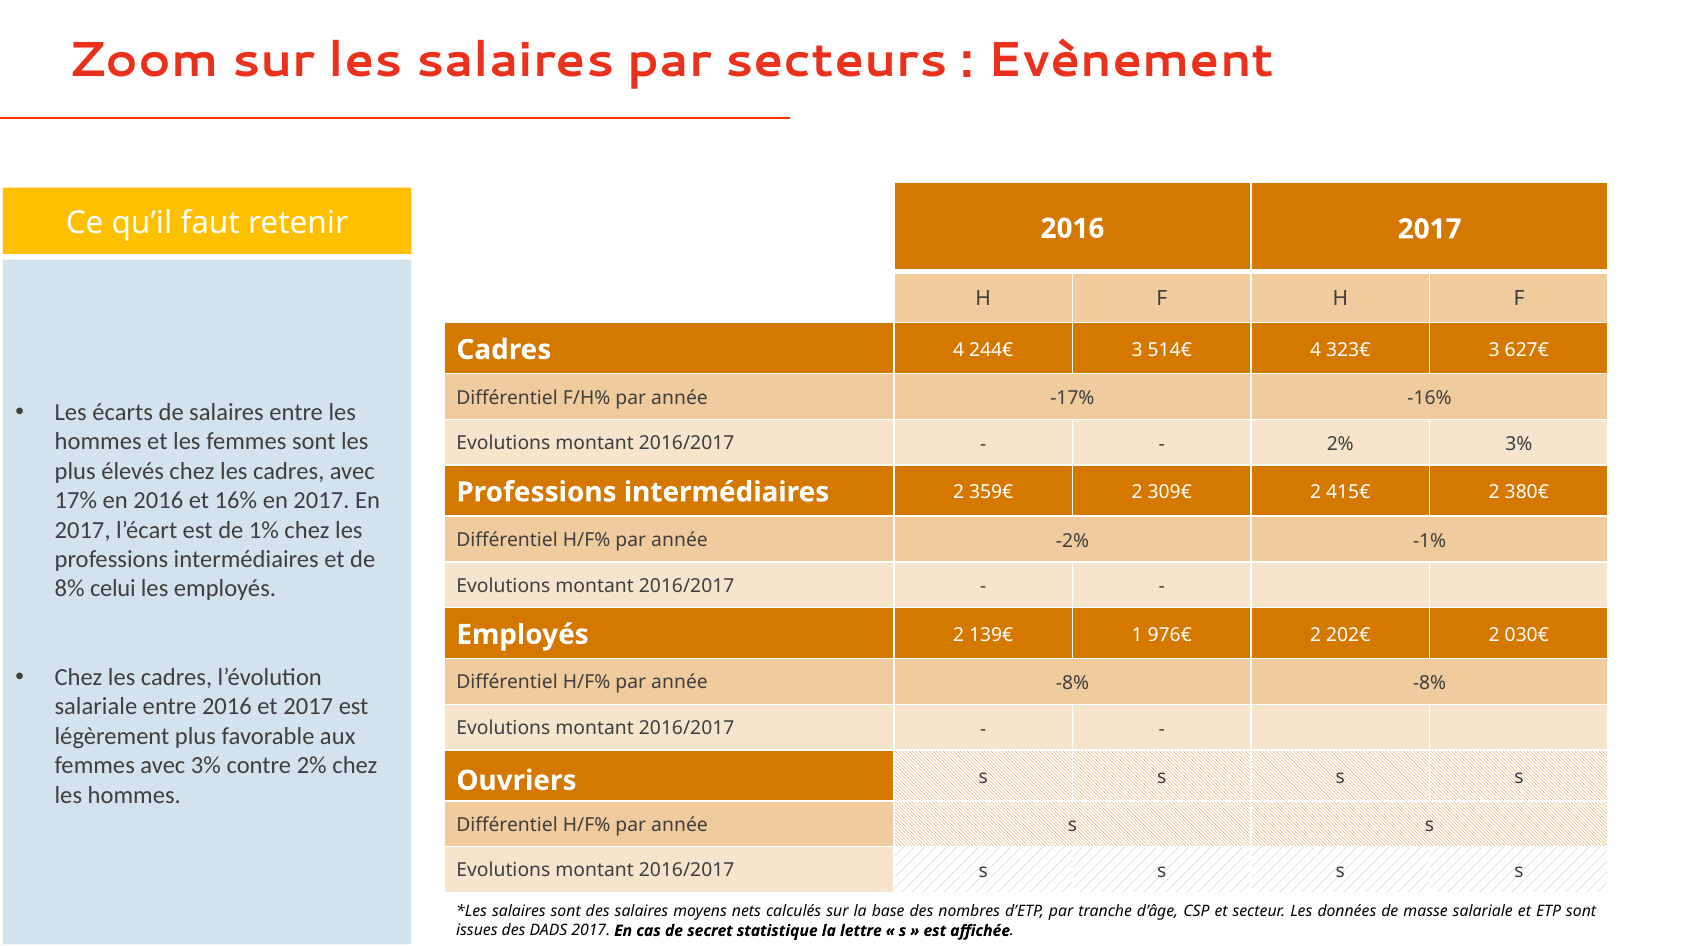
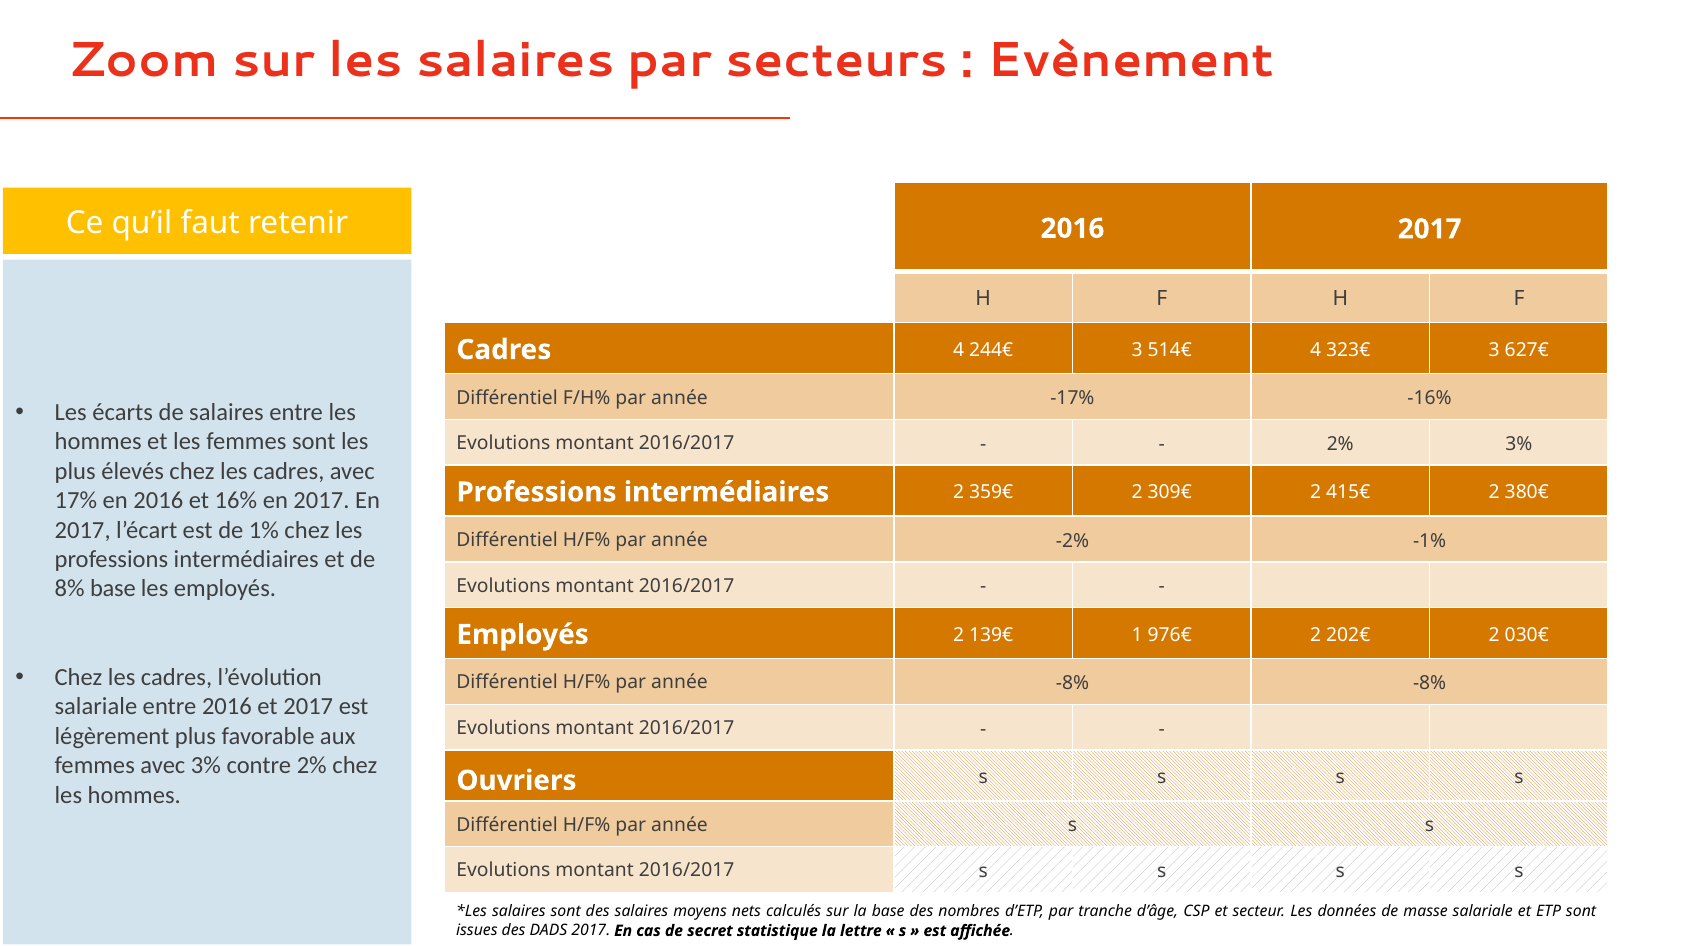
8% celui: celui -> base (113, 589)
